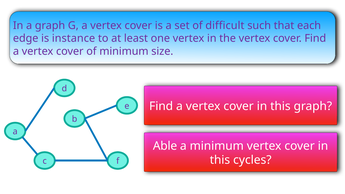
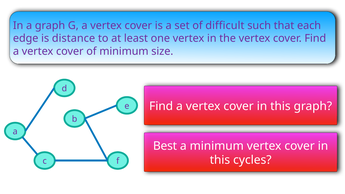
instance: instance -> distance (74, 38)
Able: Able -> Best (165, 146)
